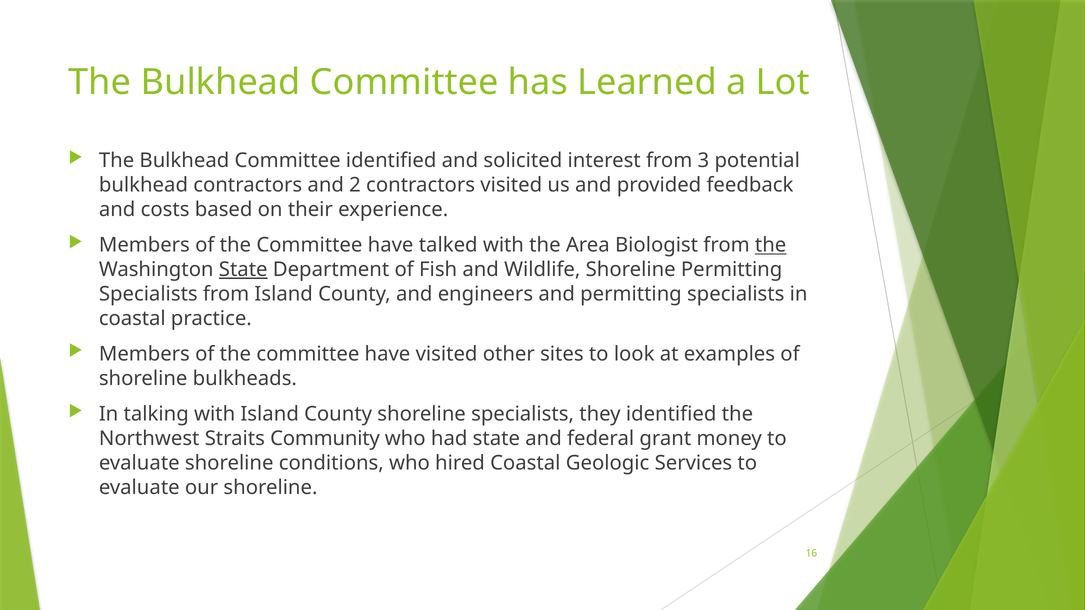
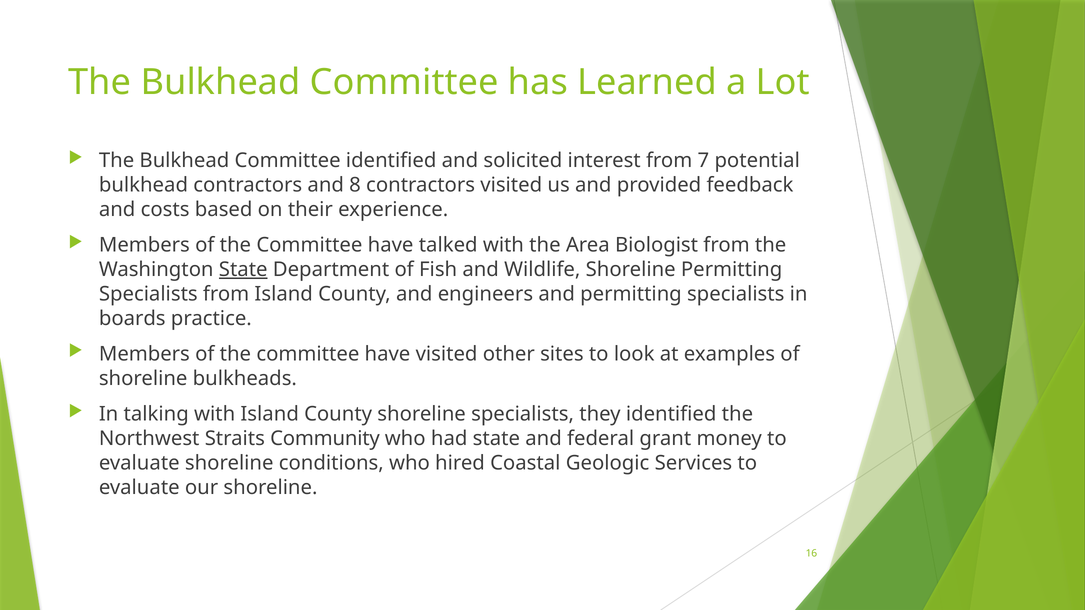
3: 3 -> 7 (703, 161)
2: 2 -> 8 (355, 185)
the underline: present -> none (771, 245)
coastal: coastal -> boards (132, 318)
